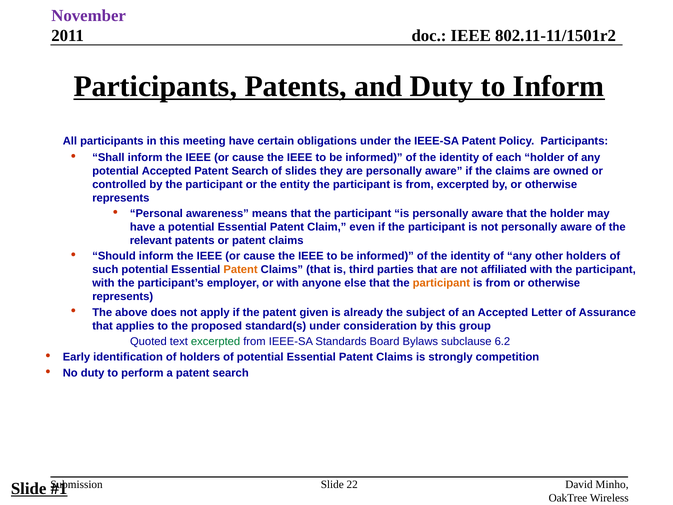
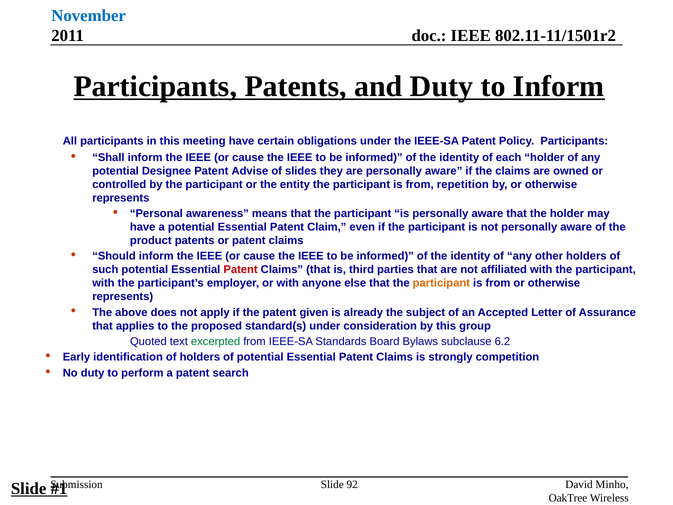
November colour: purple -> blue (89, 16)
potential Accepted: Accepted -> Designee (167, 171)
Search: Search -> Advise (250, 171)
from excerpted: excerpted -> repetition (463, 184)
relevant: relevant -> product (151, 240)
Patent colour: orange -> red (241, 270)
22: 22 -> 92 (352, 484)
